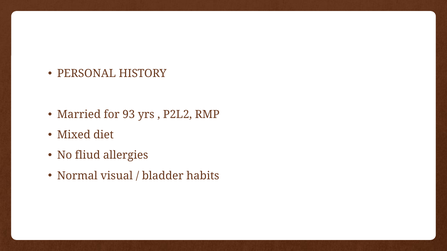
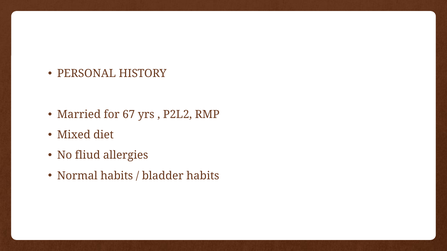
93: 93 -> 67 (129, 115)
Normal visual: visual -> habits (117, 176)
